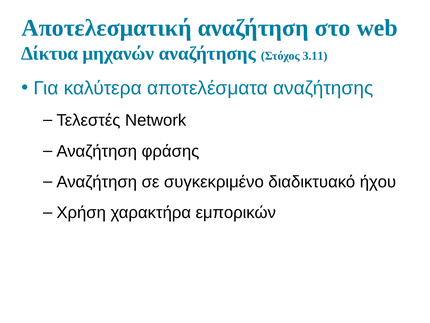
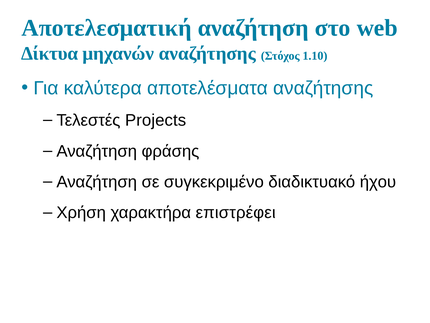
3.11: 3.11 -> 1.10 (315, 56)
Network: Network -> Projects (156, 120)
εμπορικών: εμπορικών -> επιστρέφει (236, 212)
